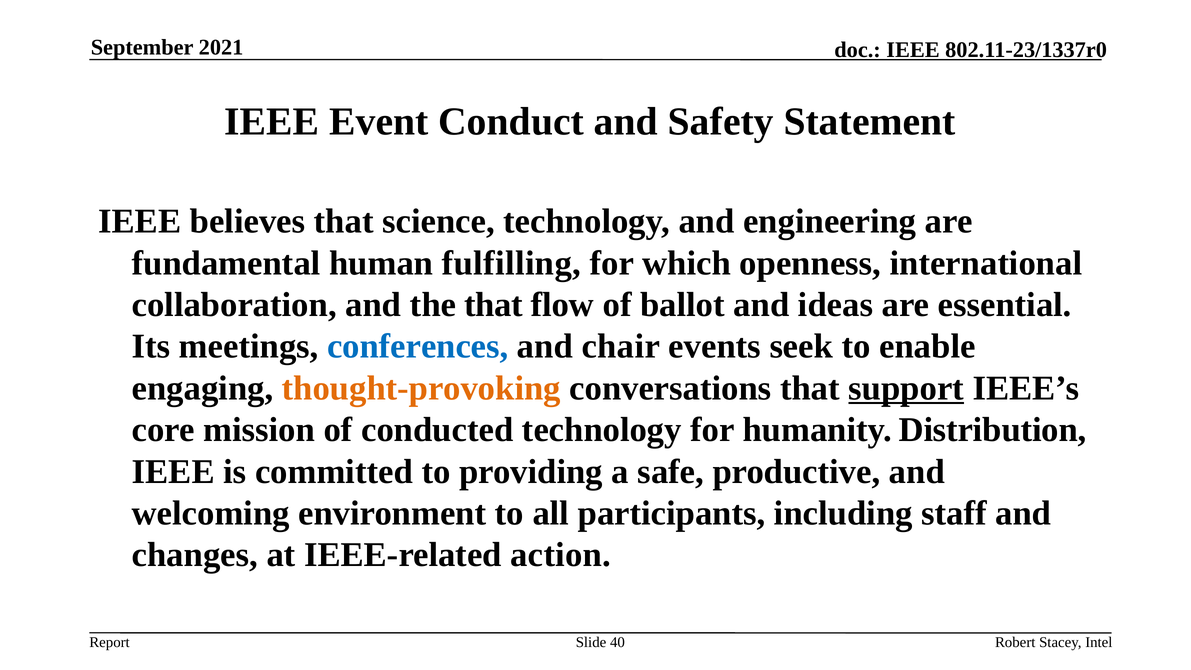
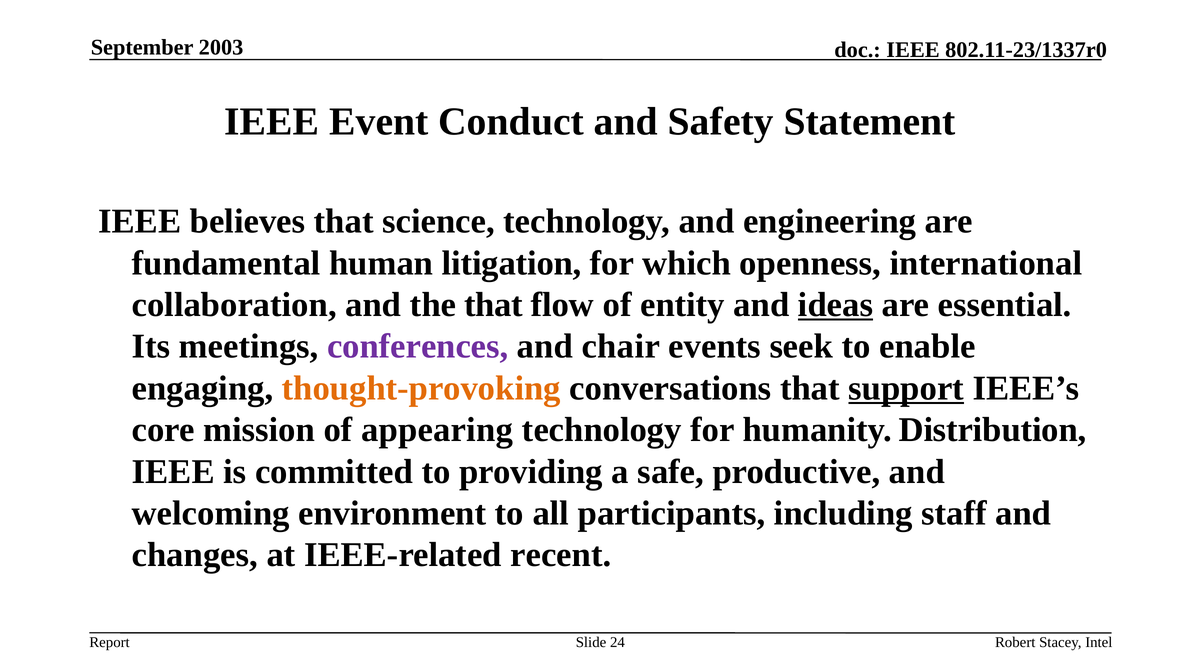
2021: 2021 -> 2003 (221, 47)
fulfilling: fulfilling -> litigation (512, 263)
ballot: ballot -> entity (683, 305)
ideas underline: none -> present (836, 305)
conferences colour: blue -> purple (418, 346)
conducted: conducted -> appearing (437, 430)
action: action -> recent (561, 555)
40: 40 -> 24 (617, 643)
